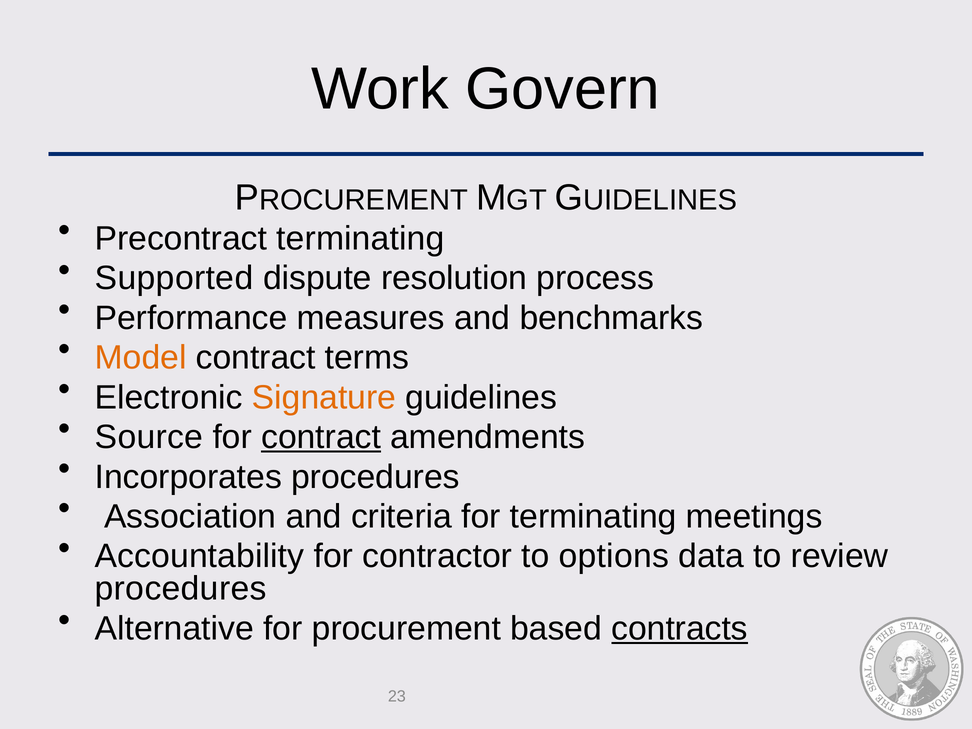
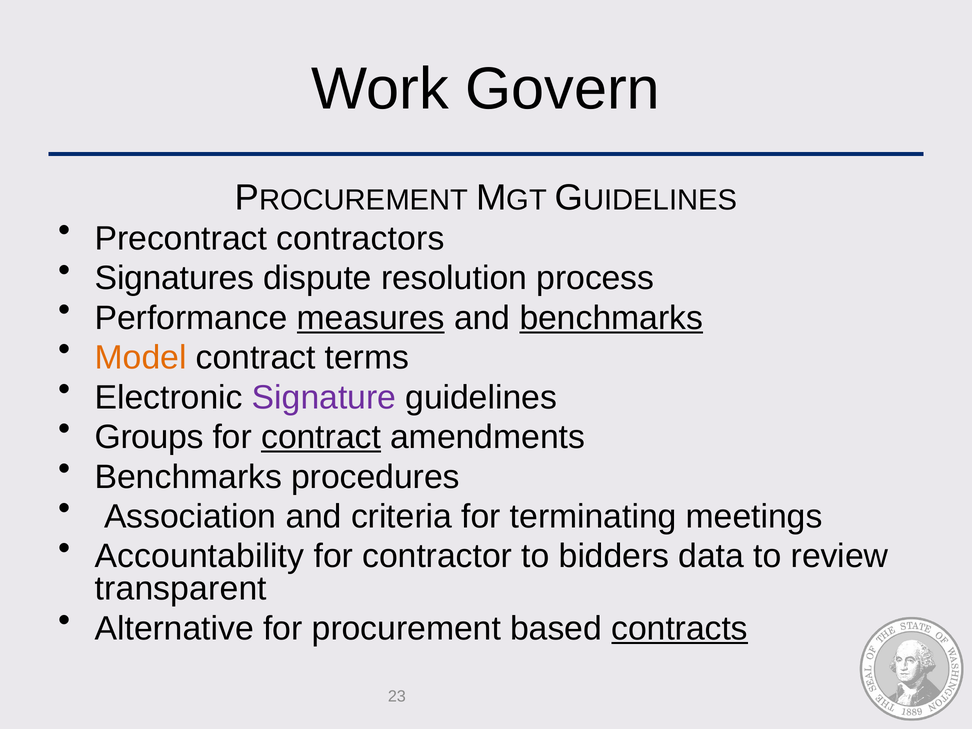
Precontract terminating: terminating -> contractors (360, 239)
Supported: Supported -> Signatures (174, 278)
measures underline: none -> present (371, 318)
benchmarks underline: none -> present (611, 318)
Signature colour: orange -> purple (324, 397)
Source: Source -> Groups (149, 437)
Incorporates: Incorporates -> Benchmarks (188, 477)
options: options -> bidders (614, 556)
procedures: procedures -> transparent (181, 589)
